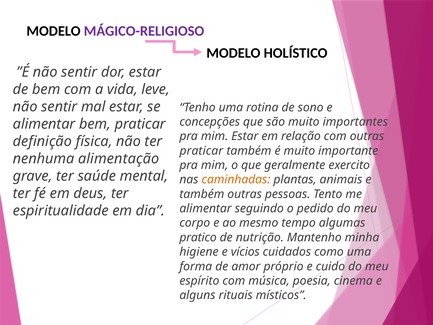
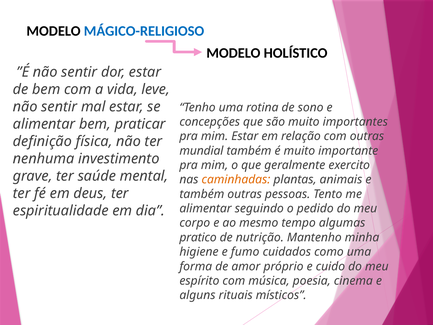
MÁGICO-RELIGIOSO colour: purple -> blue (144, 31)
praticar: praticar -> mundial (201, 151)
alimentação: alimentação -> investimento (119, 159)
vícios: vícios -> fumo (245, 252)
